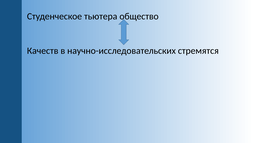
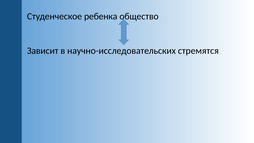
тьютера: тьютера -> ребенка (101, 16)
Качеств: Качеств -> Зависит (43, 51)
